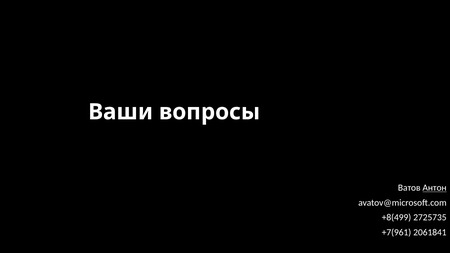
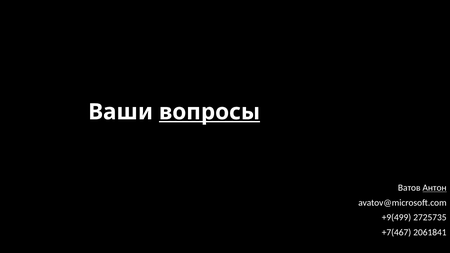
вопросы underline: none -> present (209, 112)
+8(499: +8(499 -> +9(499 (396, 218)
+7(961: +7(961 -> +7(467 (396, 232)
